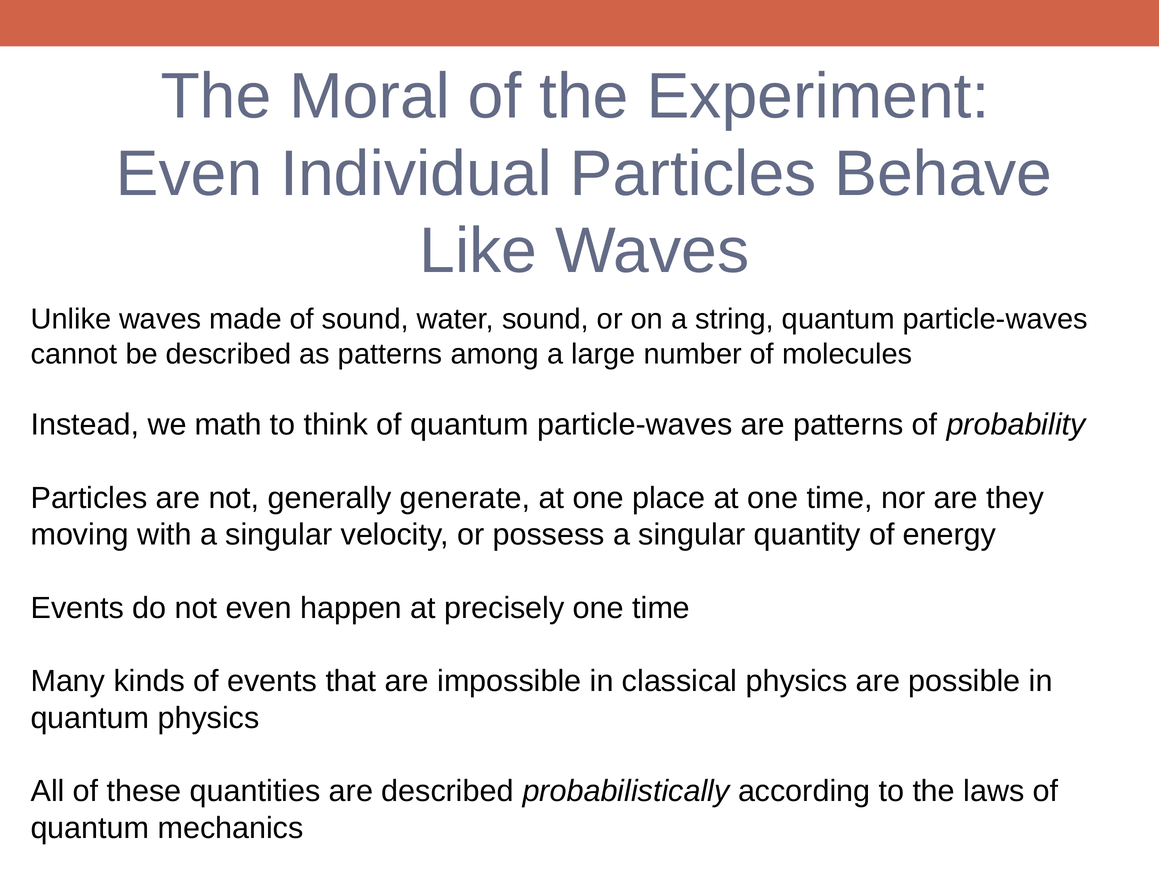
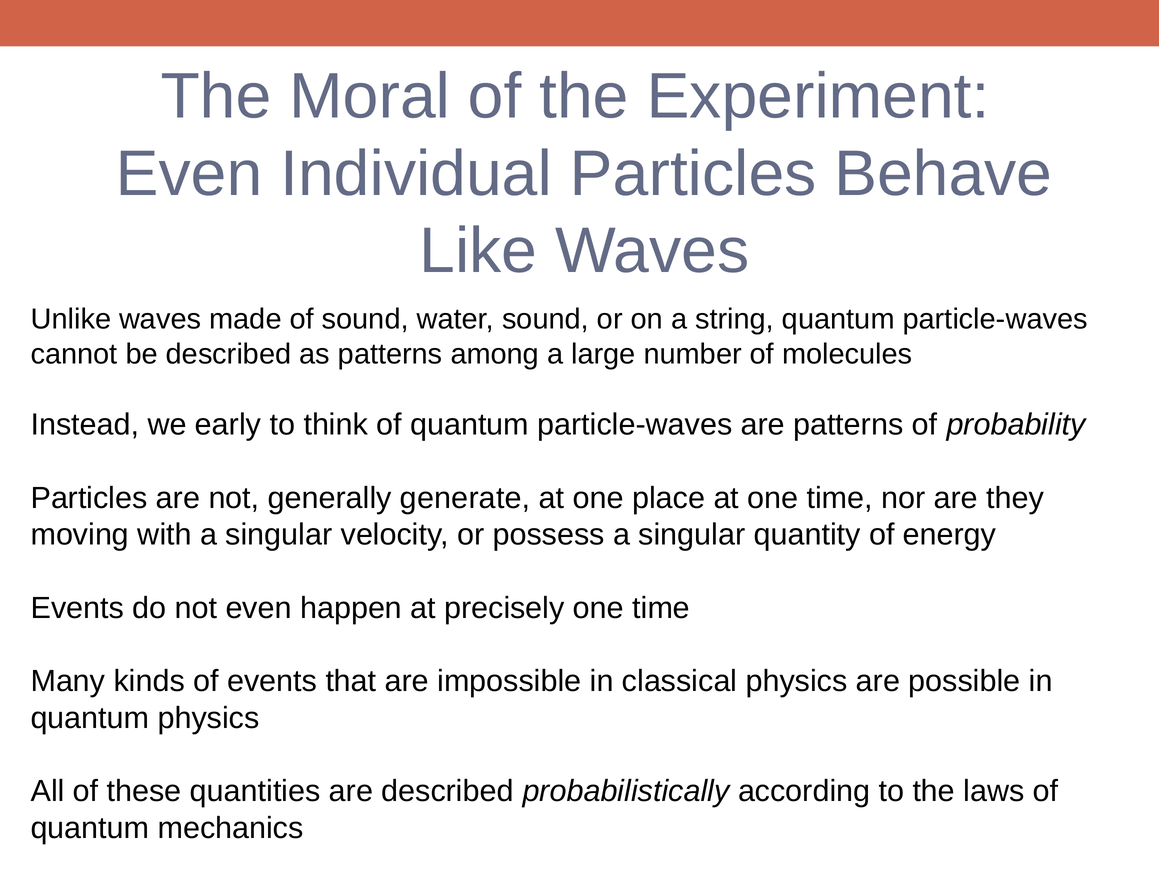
math: math -> early (228, 425)
